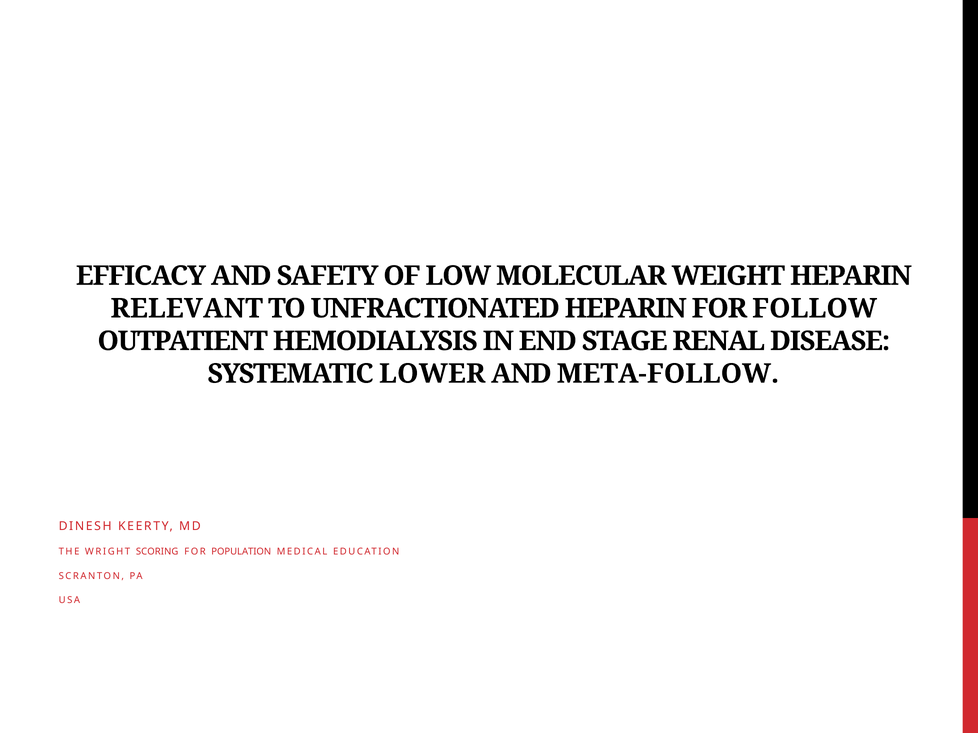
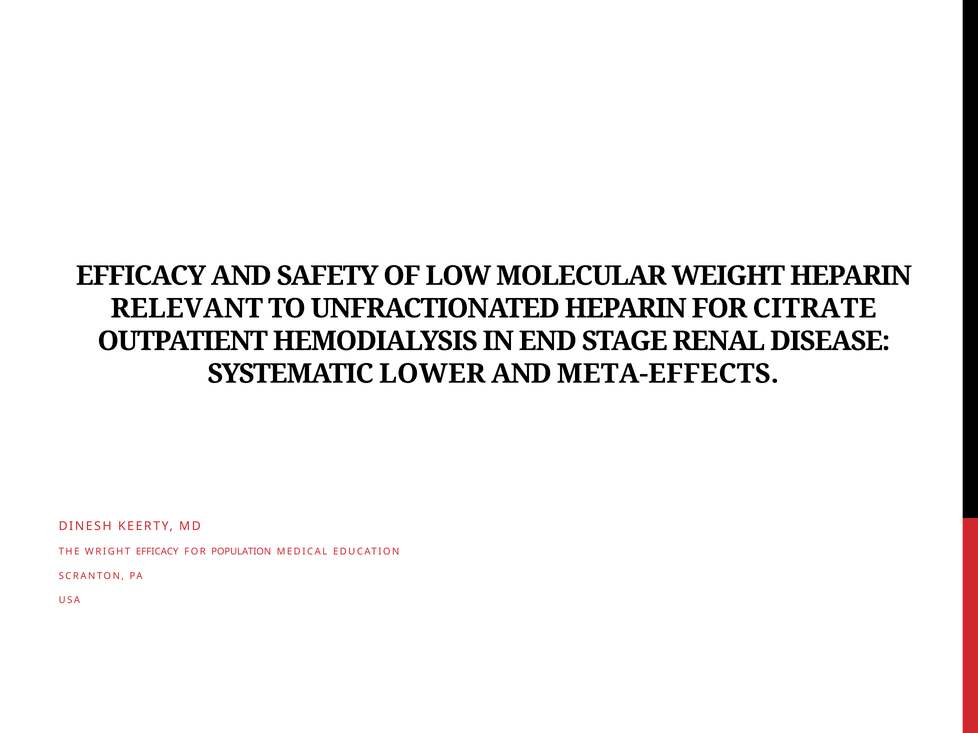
FOLLOW: FOLLOW -> CITRATE (814, 309)
META-FOLLOW: META-FOLLOW -> META-EFFECTS (668, 374)
WRIGHT SCORING: SCORING -> EFFICACY (157, 552)
